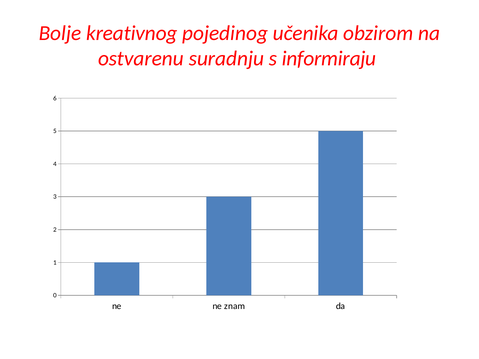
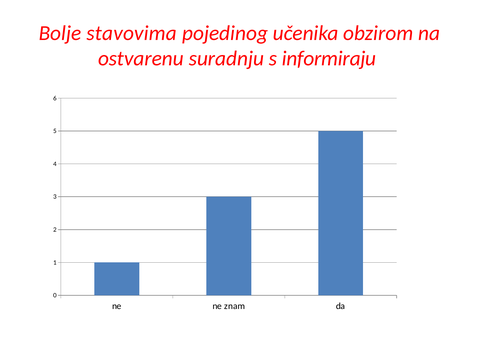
kreativnog: kreativnog -> stavovima (132, 33)
